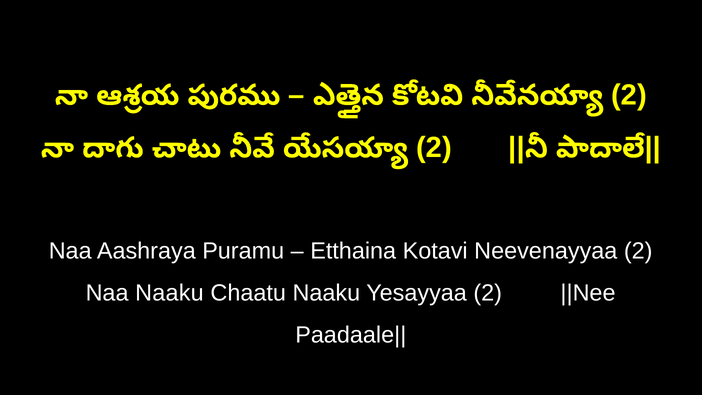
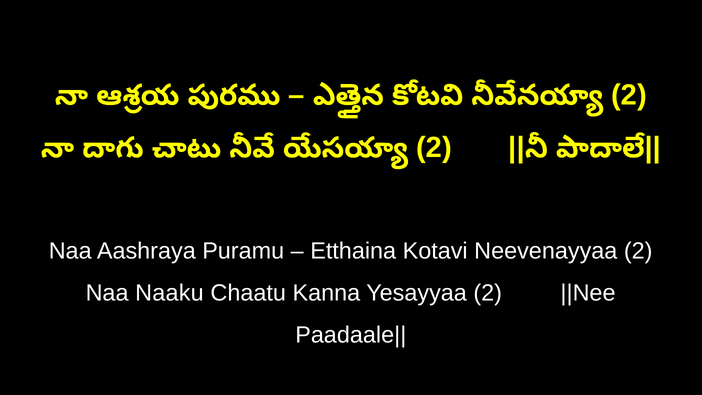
Chaatu Naaku: Naaku -> Kanna (326, 293)
